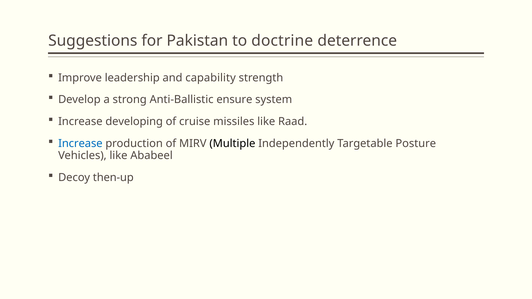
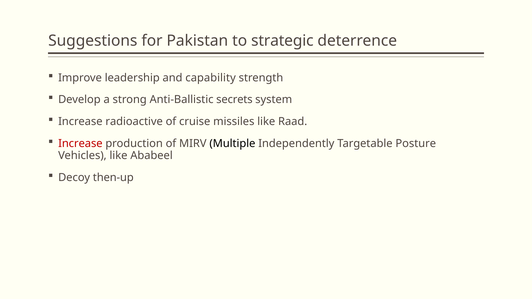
doctrine: doctrine -> strategic (282, 41)
ensure: ensure -> secrets (234, 100)
developing: developing -> radioactive (134, 122)
Increase colour: blue -> red (80, 144)
